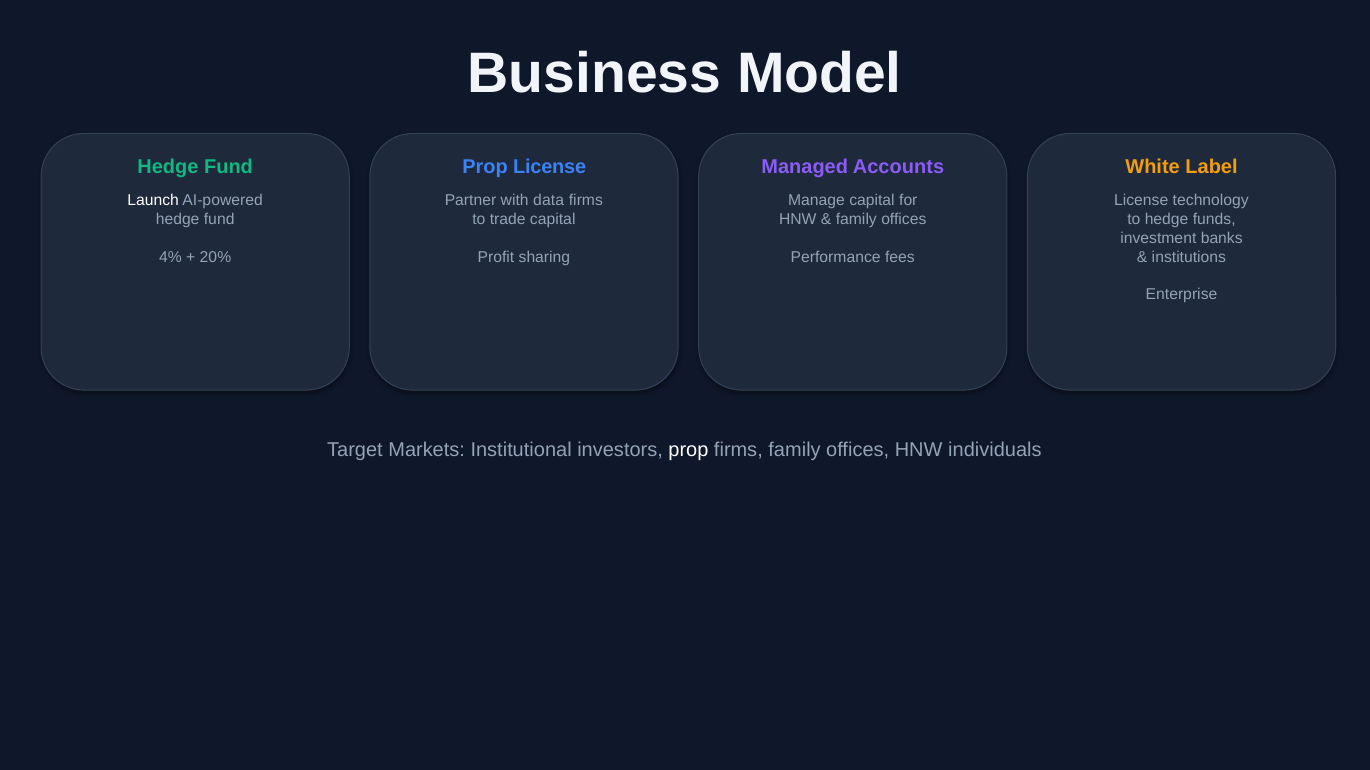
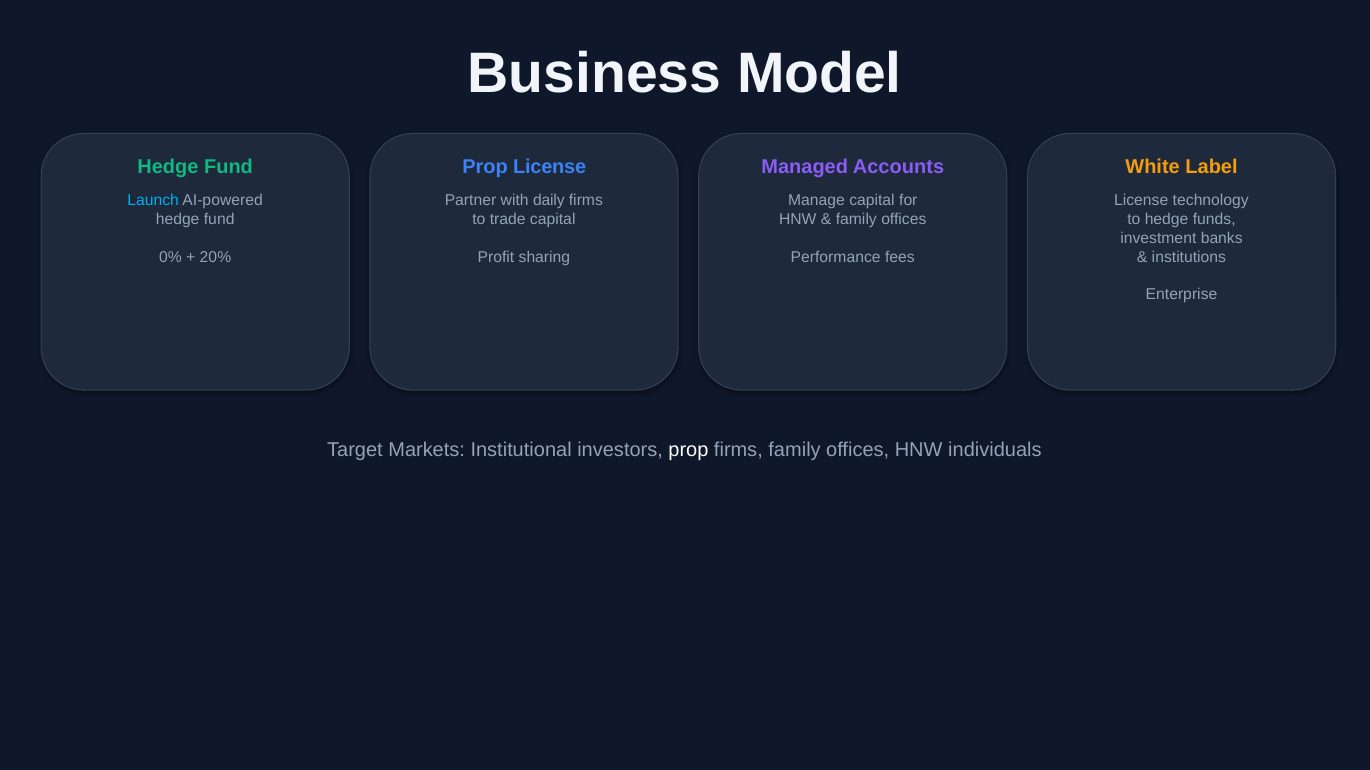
Launch colour: white -> light blue (153, 200)
data: data -> daily (549, 200)
4%: 4% -> 0% (170, 257)
